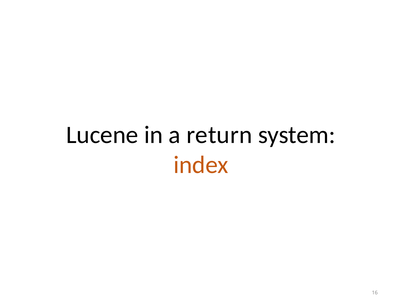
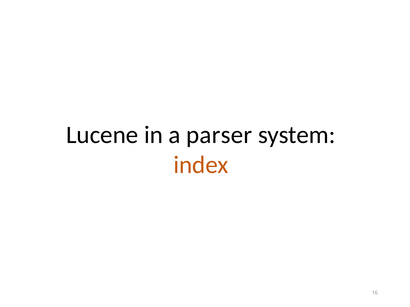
return: return -> parser (219, 135)
